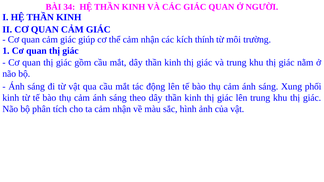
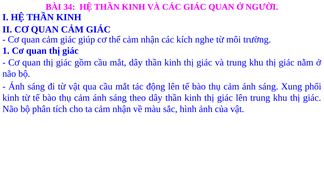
thính: thính -> nghe (204, 39)
